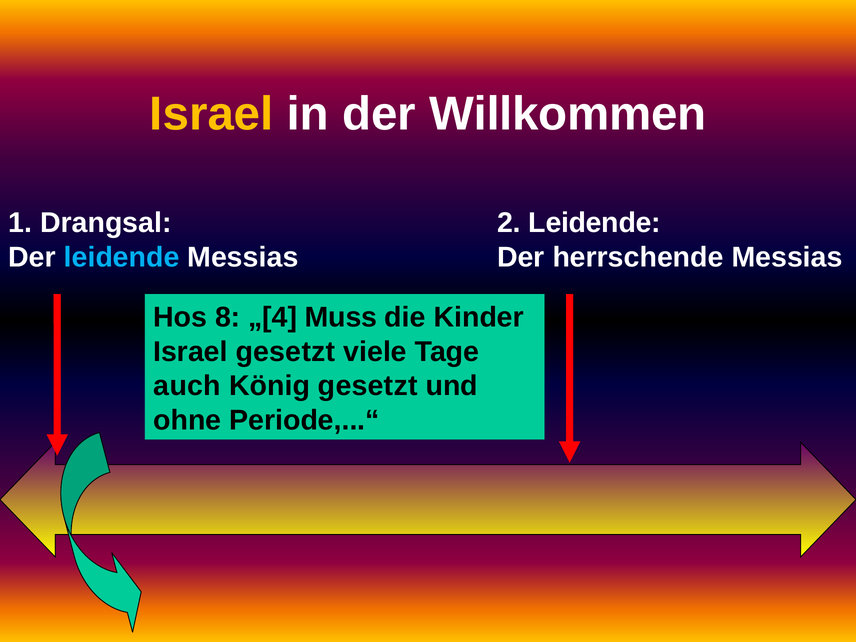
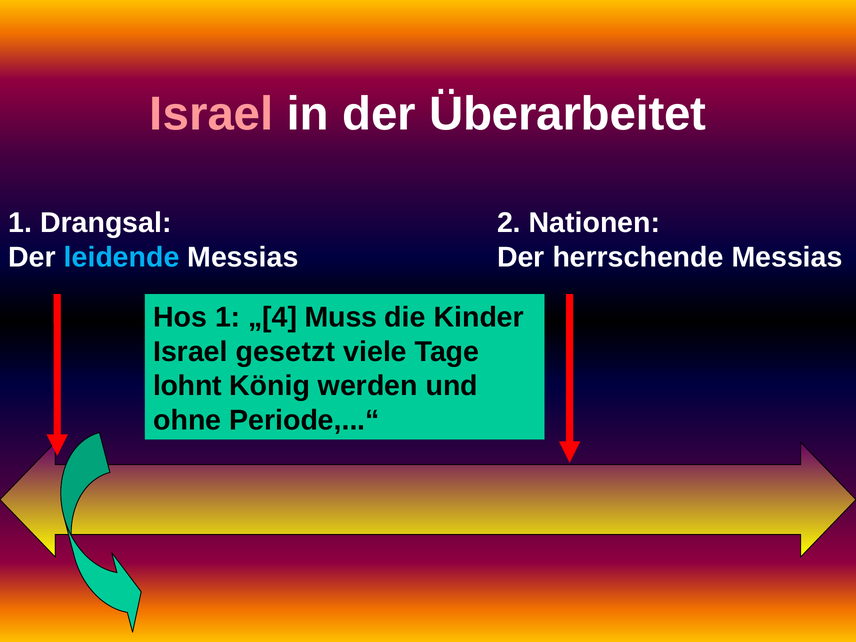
Israel colour: yellow -> pink (212, 114)
Willkommen: Willkommen -> Überarbeitet (568, 114)
2 Leidende: Leidende -> Nationen (594, 223)
Hos 8: 8 -> 1 (228, 317)
auch: auch -> lohnt (187, 386)
König gesetzt: gesetzt -> werden (368, 386)
